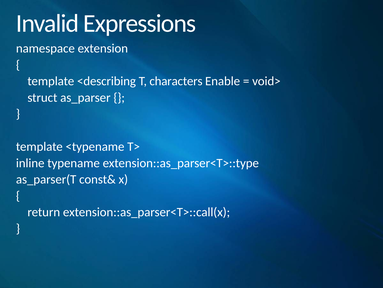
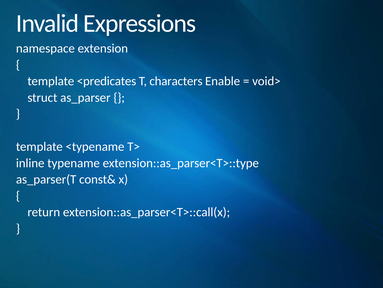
<describing: <describing -> <predicates (107, 81)
